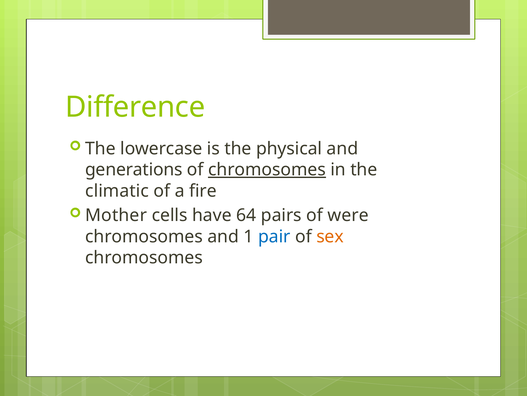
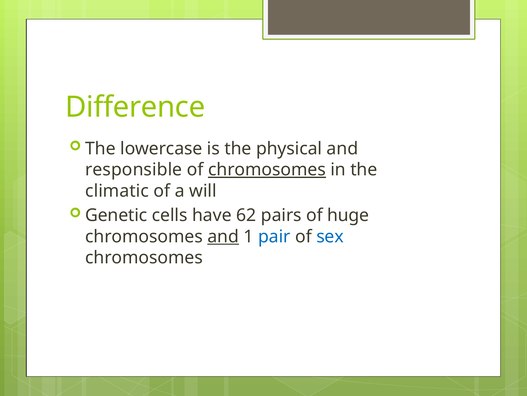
generations: generations -> responsible (134, 169)
fire: fire -> will (203, 190)
Mother: Mother -> Genetic (116, 215)
64: 64 -> 62 (246, 215)
were: were -> huge (348, 215)
and underline: none -> present (223, 236)
sex colour: orange -> blue (330, 236)
